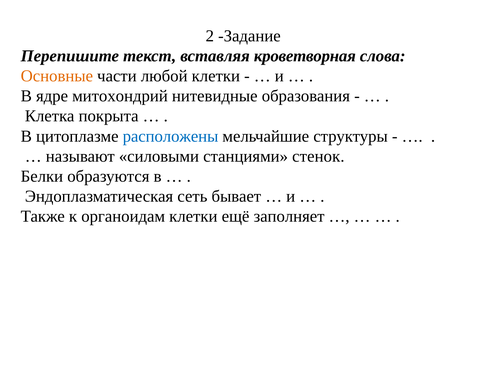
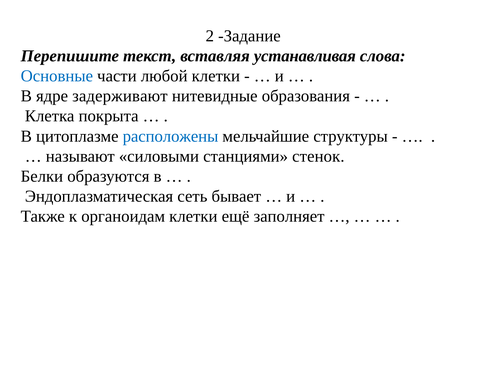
кроветворная: кроветворная -> устанавливая (305, 56)
Основные colour: orange -> blue (57, 76)
митохондрий: митохондрий -> задерживают (120, 96)
